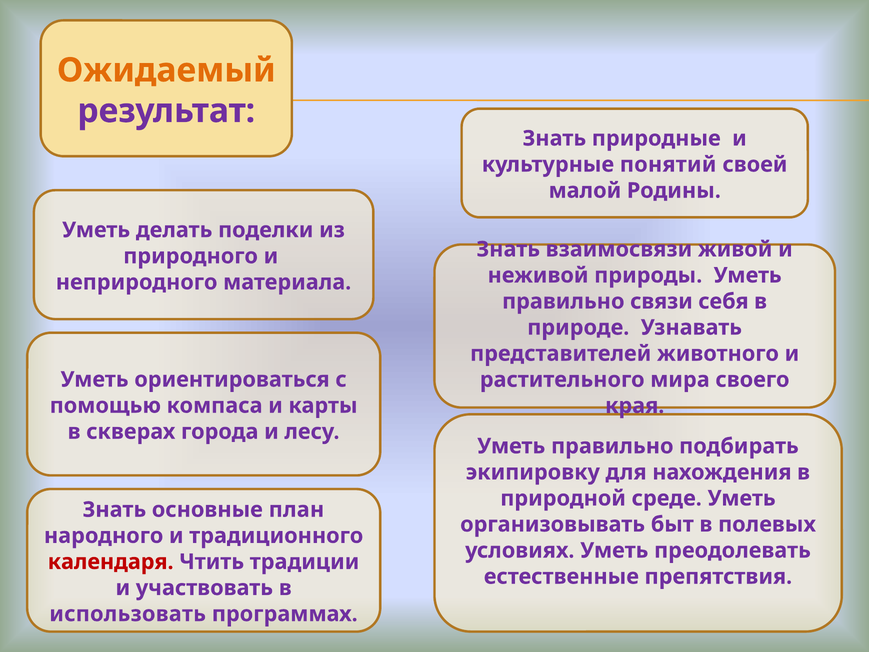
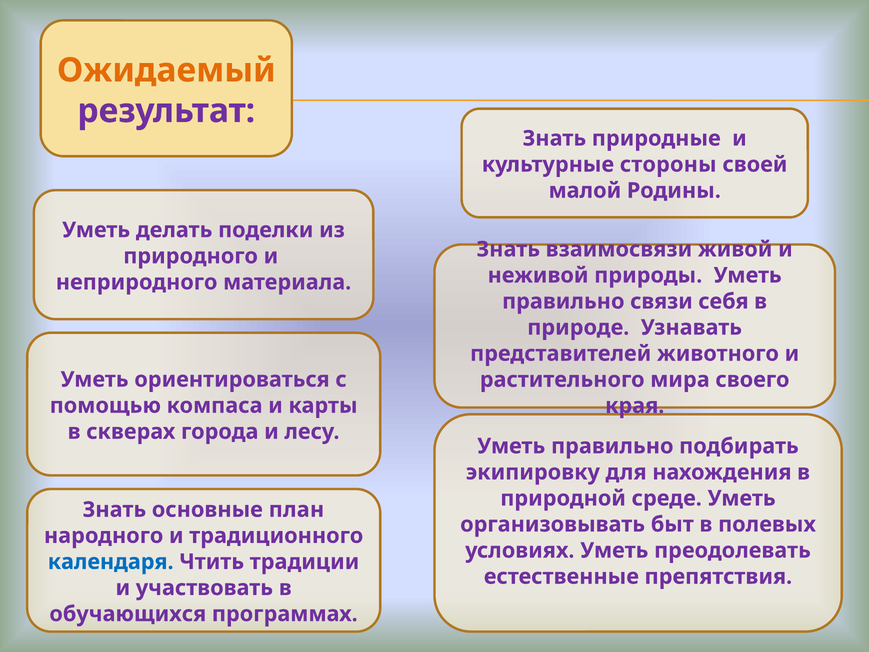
понятий: понятий -> стороны (668, 164)
календаря colour: red -> blue (111, 562)
использовать: использовать -> обучающихся (128, 614)
